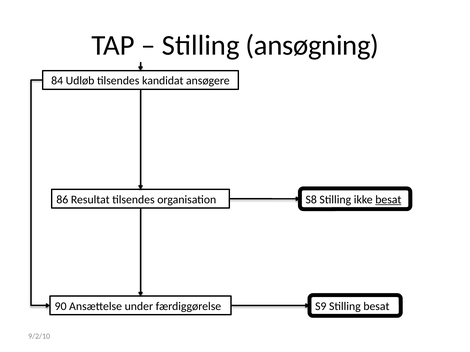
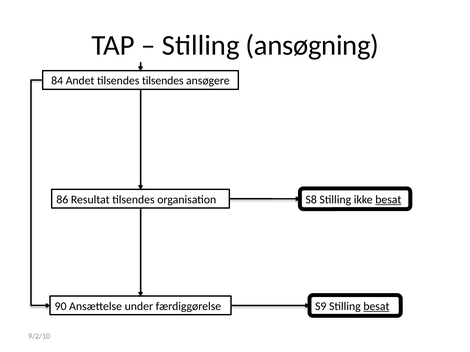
Udløb: Udløb -> Andet (80, 81)
tilsendes kandidat: kandidat -> tilsendes (163, 81)
besat underline: none -> present (376, 307)
